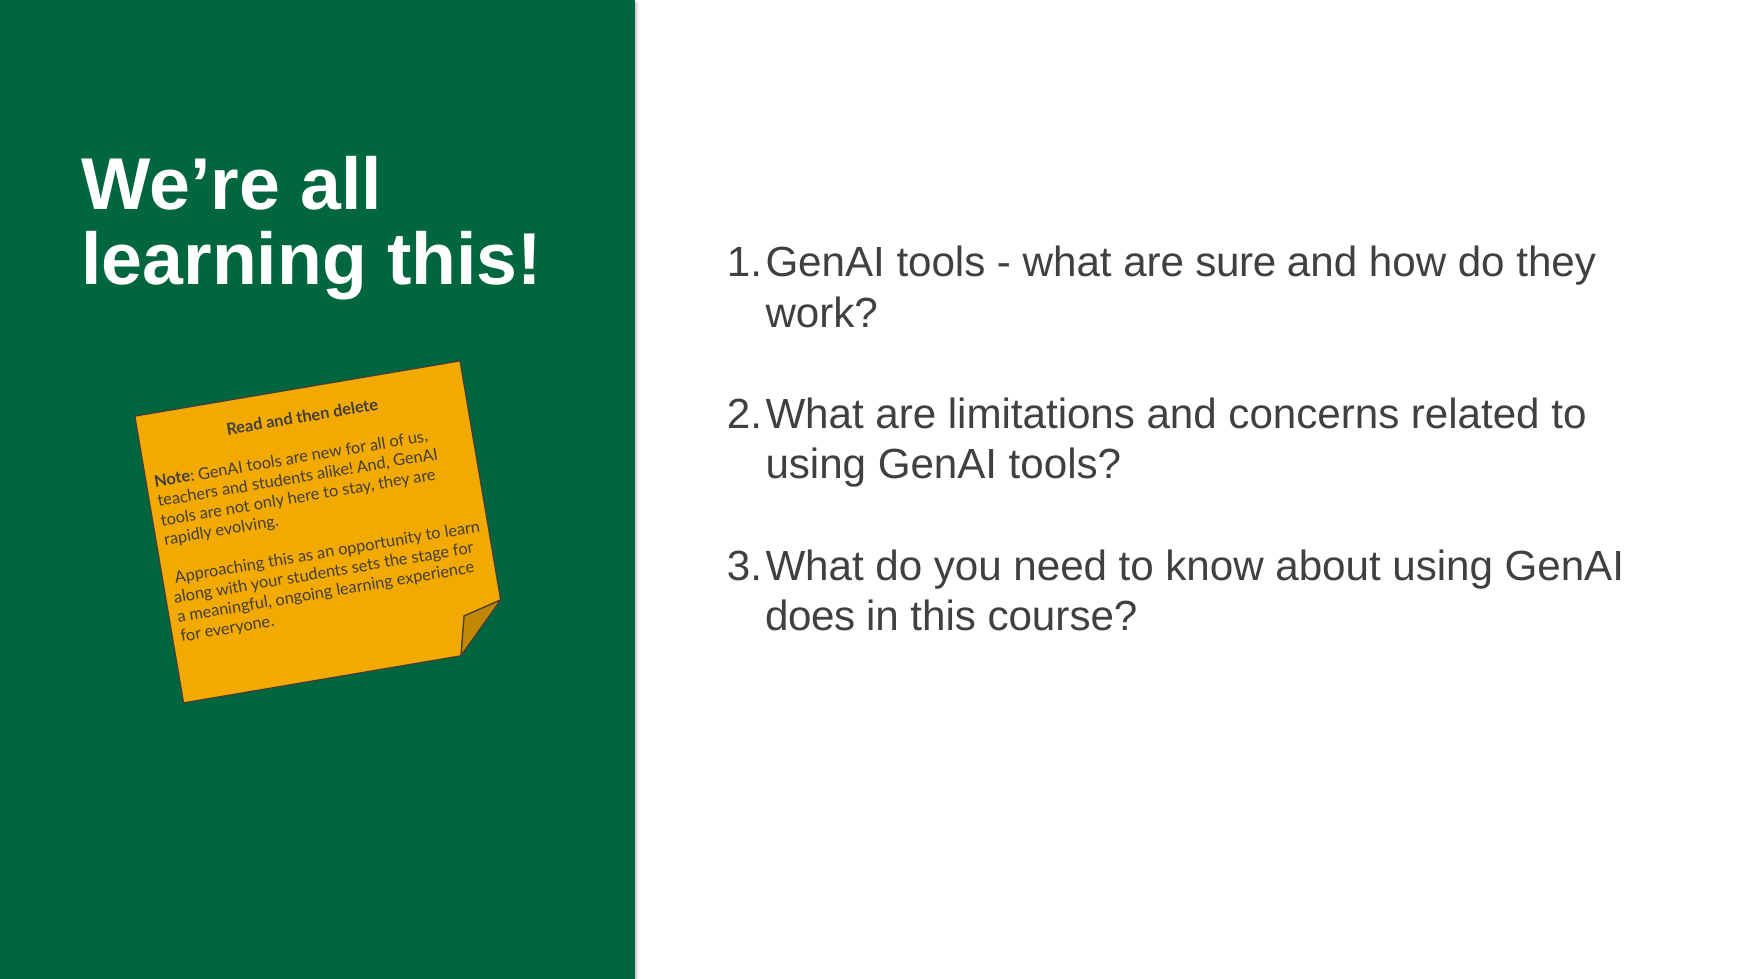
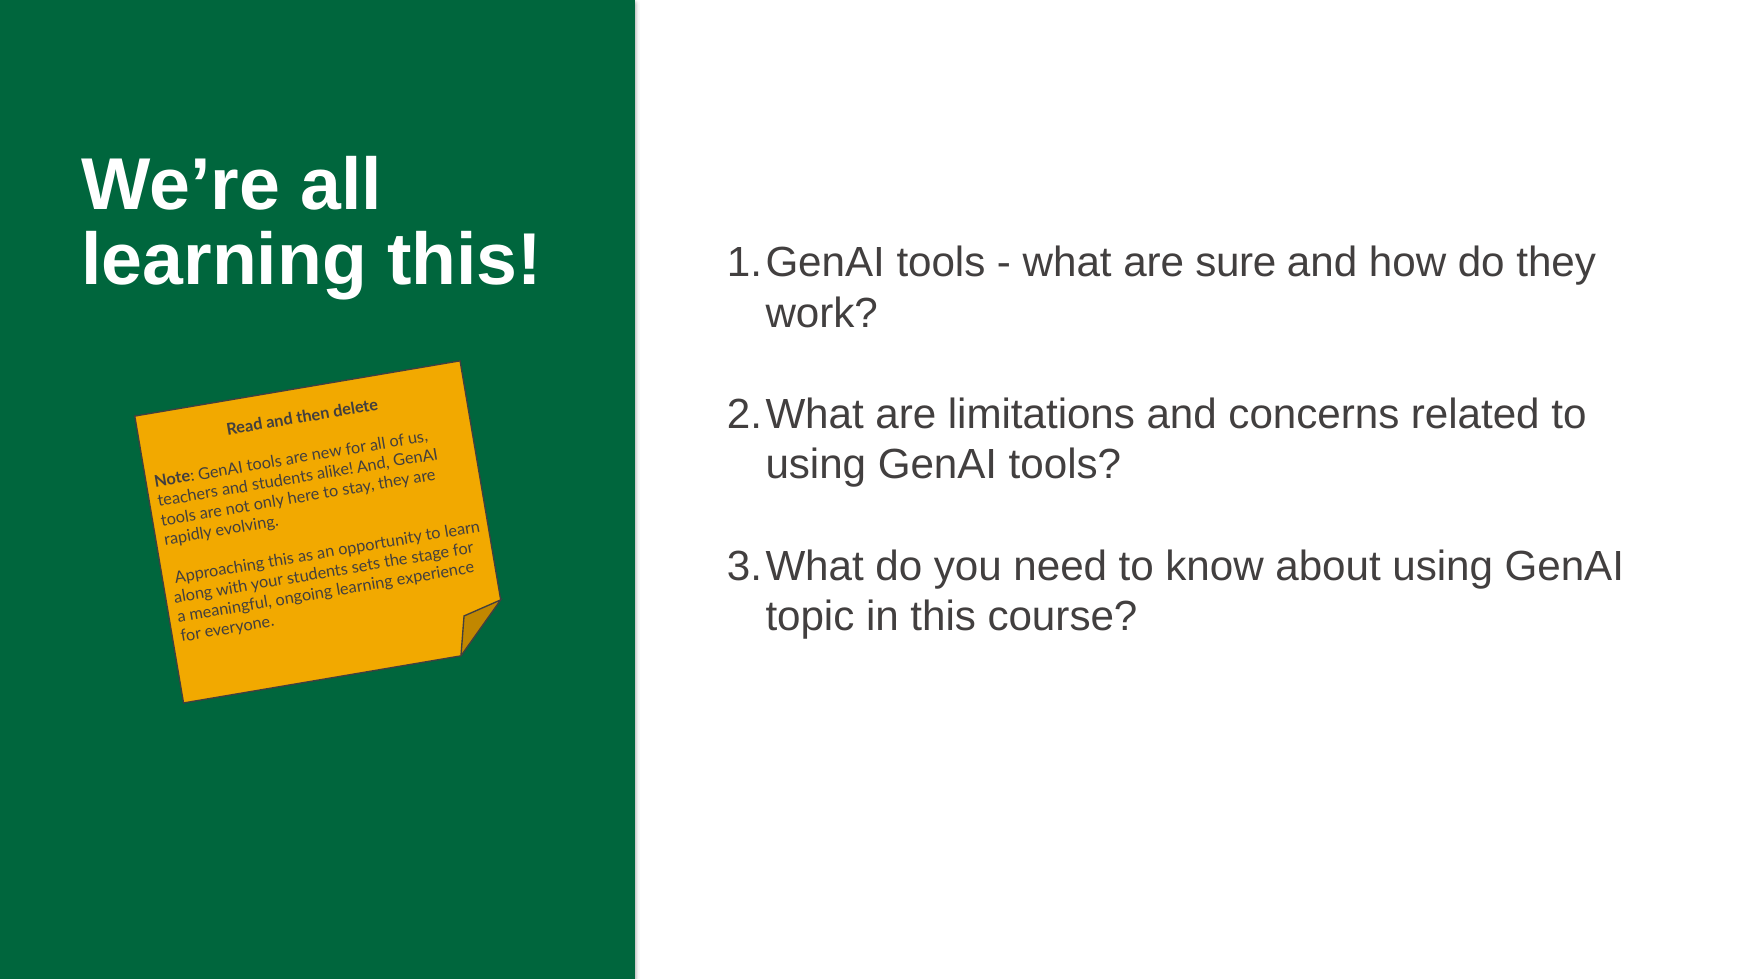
does: does -> topic (810, 617)
